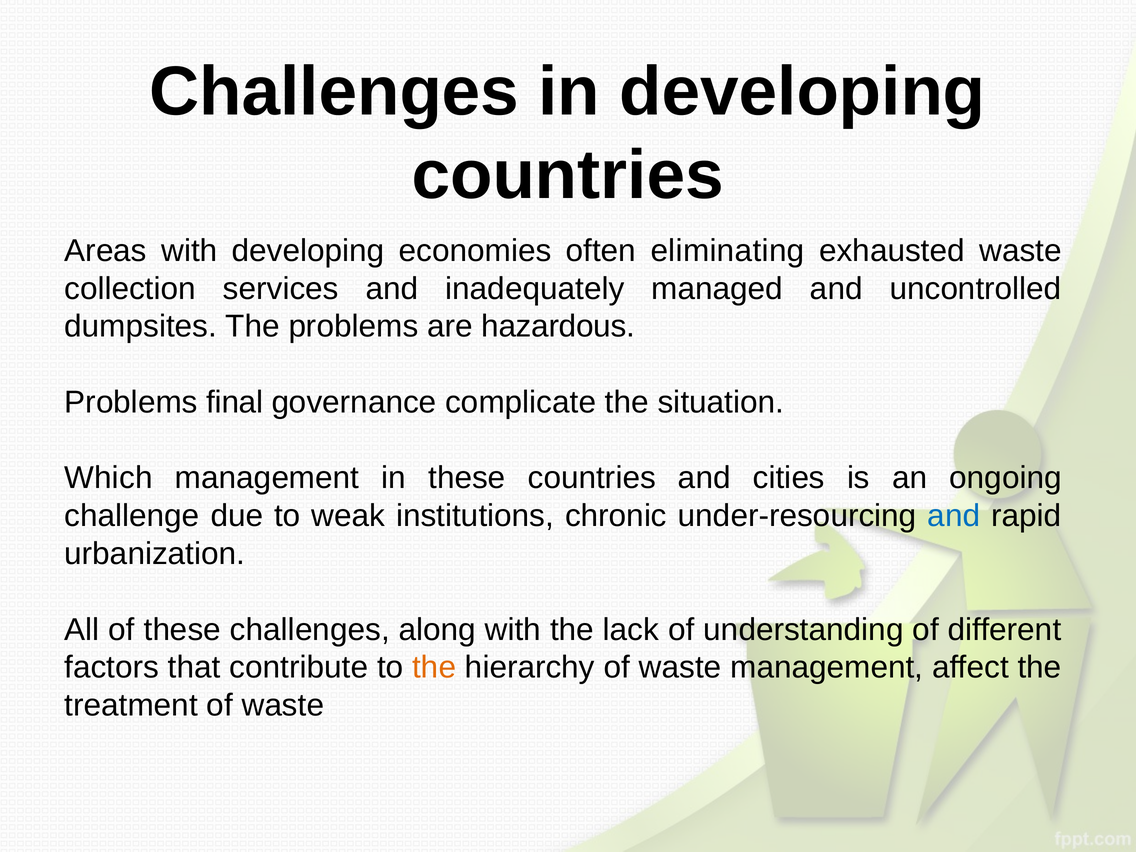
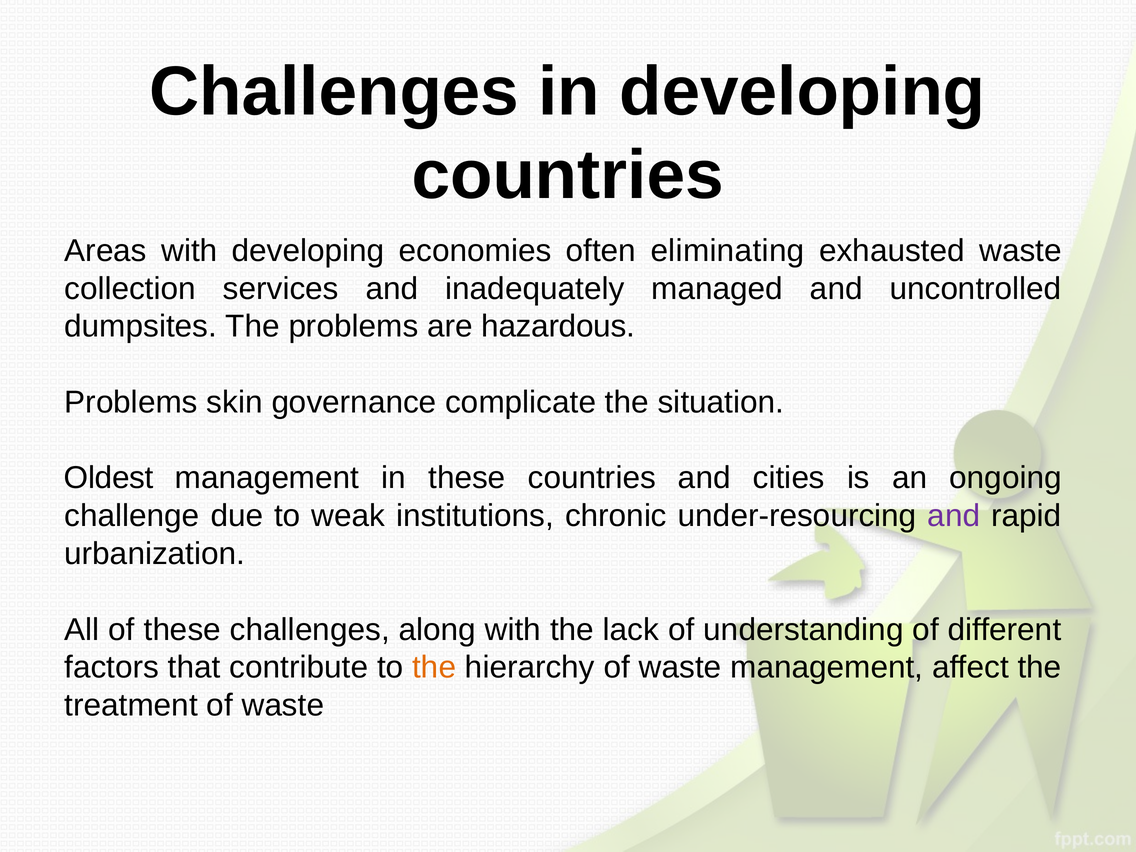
final: final -> skin (235, 402)
Which: Which -> Oldest (109, 478)
and colour: blue -> purple (954, 516)
